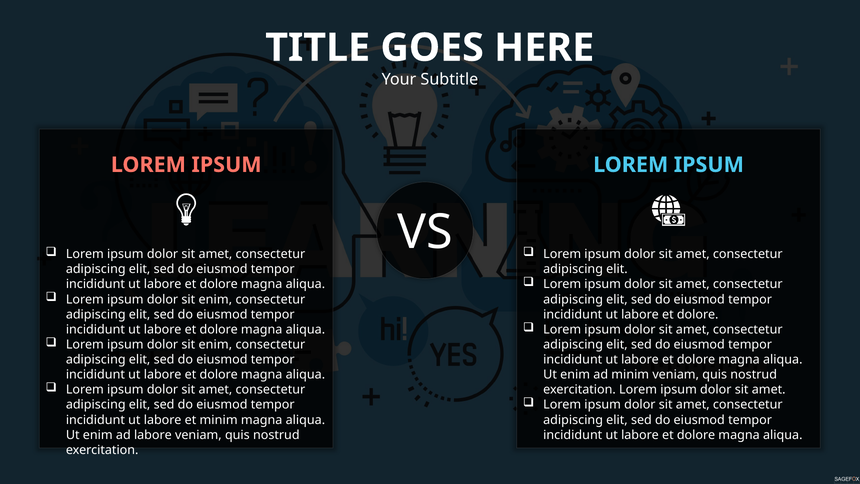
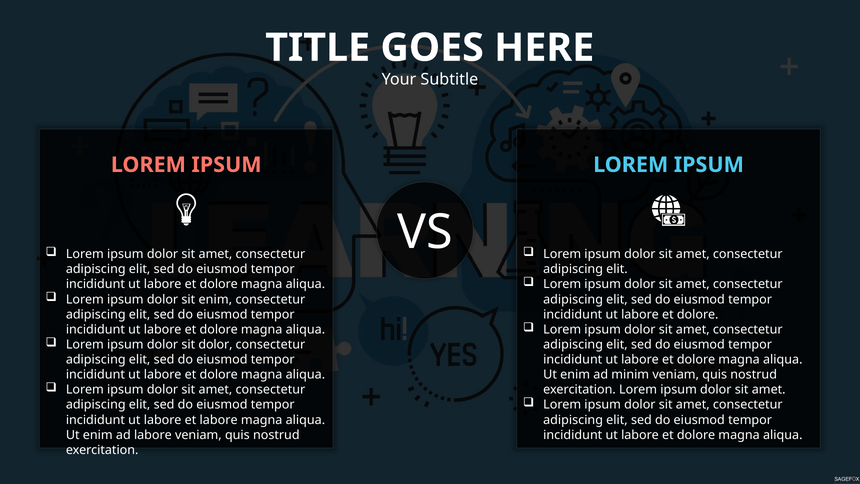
enim: enim -> dolor (215, 344)
et minim: minim -> labore (219, 420)
